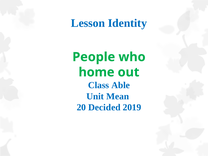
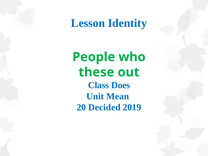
home: home -> these (96, 72)
Able: Able -> Does (121, 85)
